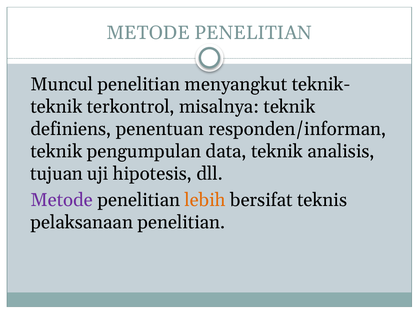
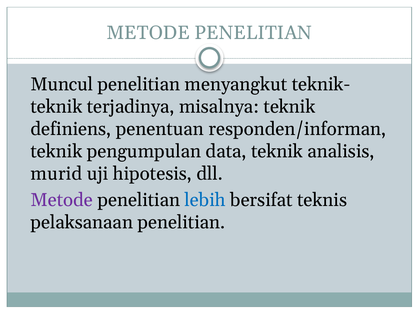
terkontrol: terkontrol -> terjadinya (131, 107)
tujuan: tujuan -> murid (56, 174)
lebih colour: orange -> blue (205, 200)
